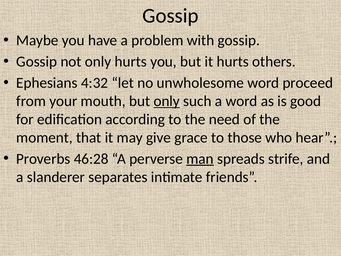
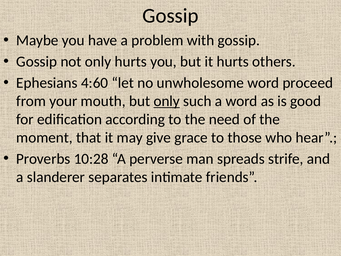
4:32: 4:32 -> 4:60 (95, 83)
46:28: 46:28 -> 10:28 (91, 159)
man underline: present -> none (200, 159)
